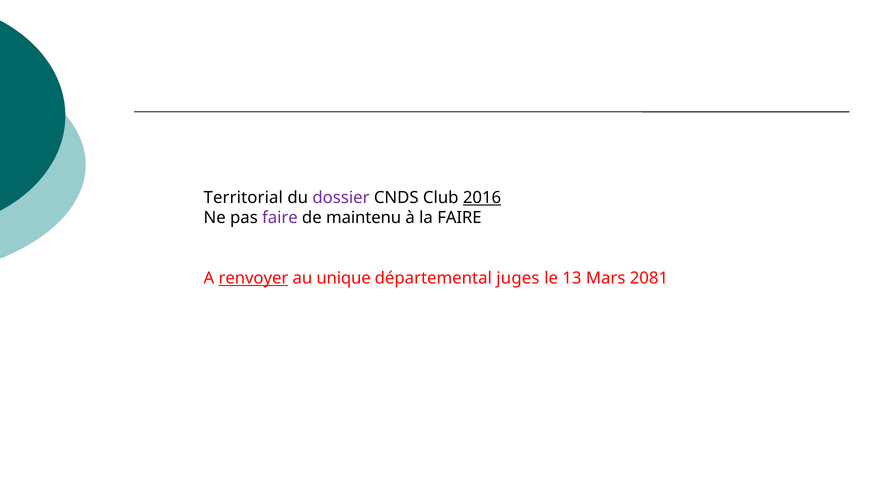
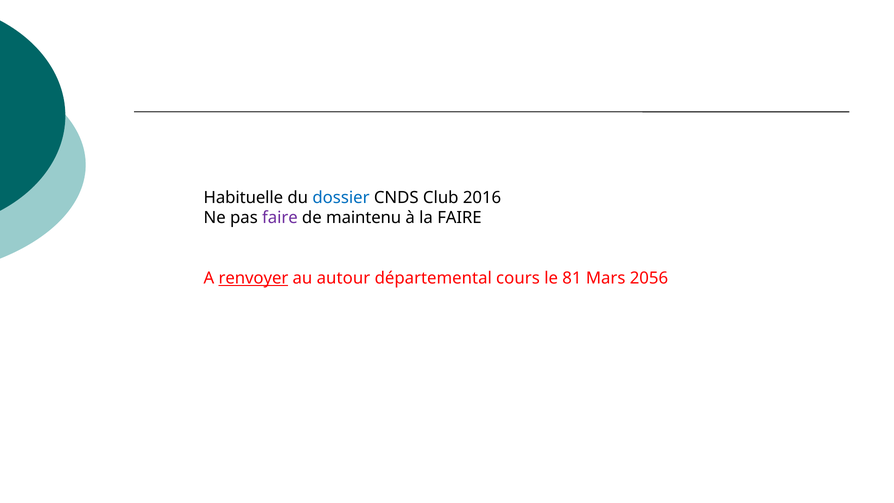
Territorial: Territorial -> Habituelle (243, 198)
dossier colour: purple -> blue (341, 198)
2016 underline: present -> none (482, 198)
unique: unique -> autour (343, 278)
juges: juges -> cours (518, 278)
13: 13 -> 81 (572, 278)
2081: 2081 -> 2056 (649, 278)
